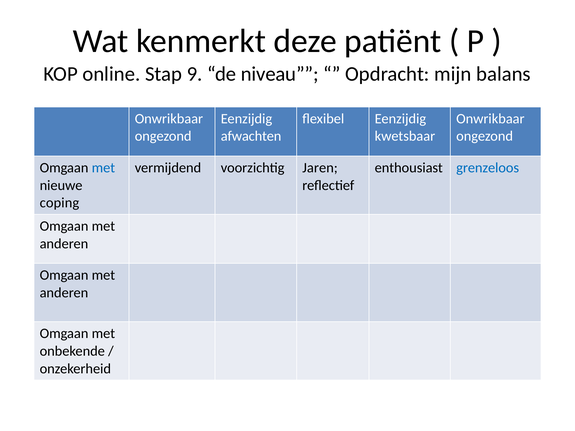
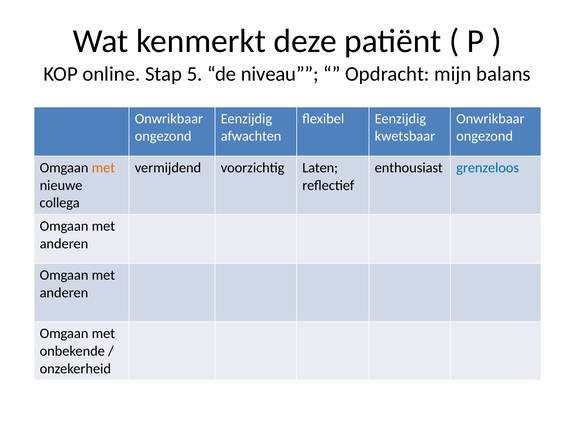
9: 9 -> 5 (195, 74)
met colour: blue -> orange (103, 168)
Jaren: Jaren -> Laten (320, 168)
coping: coping -> collega (60, 203)
